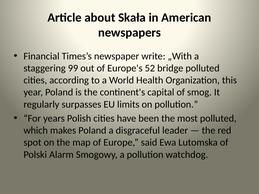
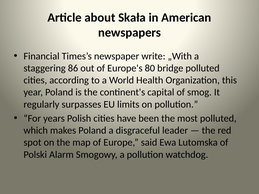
99: 99 -> 86 (73, 68)
52: 52 -> 80 (150, 68)
